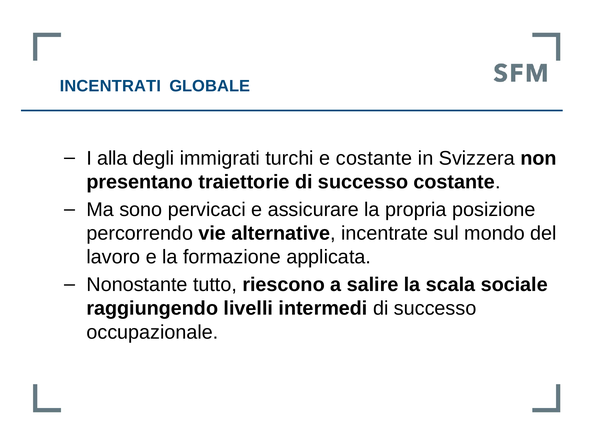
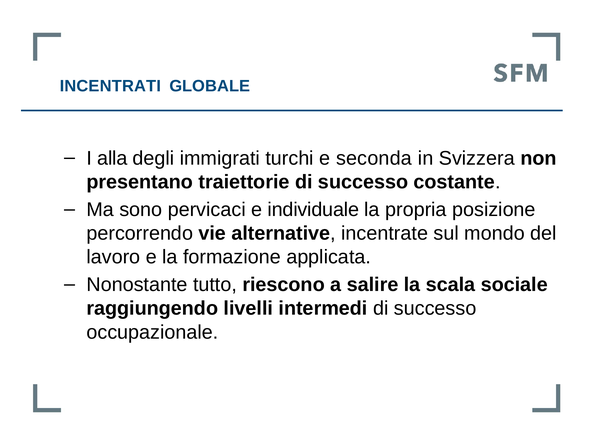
e costante: costante -> seconda (374, 158)
assicurare: assicurare -> individuale (313, 209)
